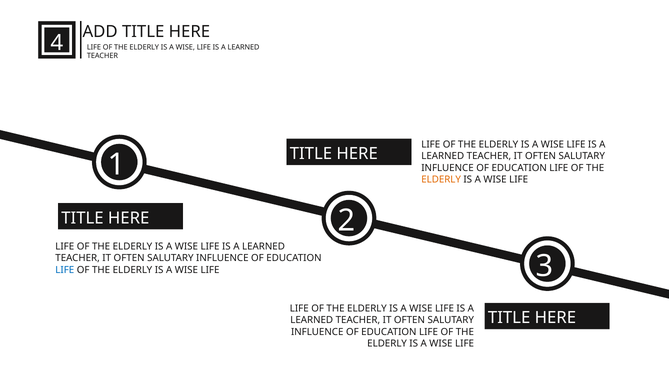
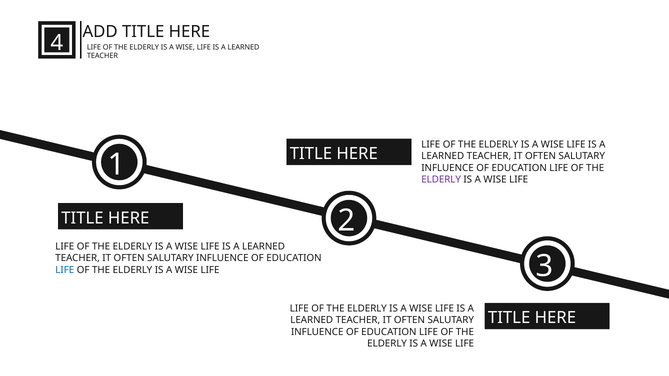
ELDERLY colour: orange -> purple (441, 180)
